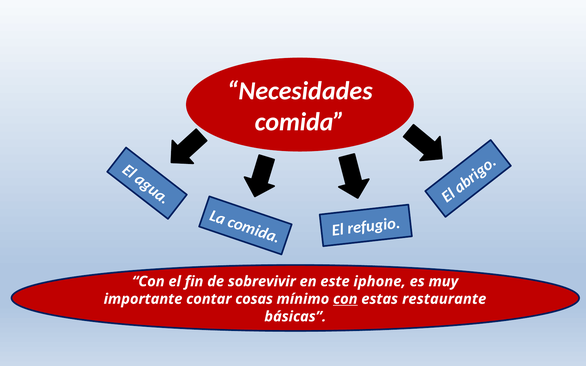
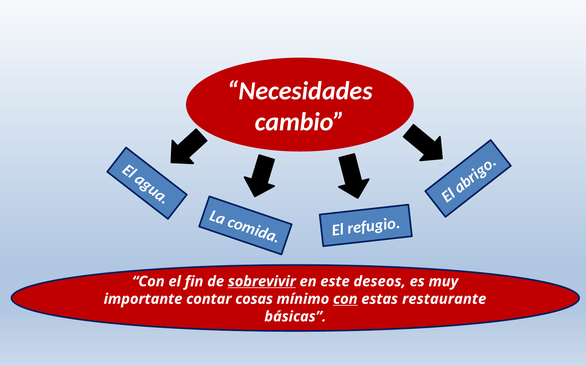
comida: comida -> cambio (300, 122)
sobrevivir underline: none -> present (262, 282)
iphone: iphone -> deseos (380, 282)
